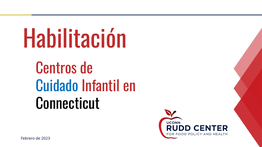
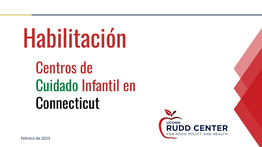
Cuidado colour: blue -> green (57, 87)
